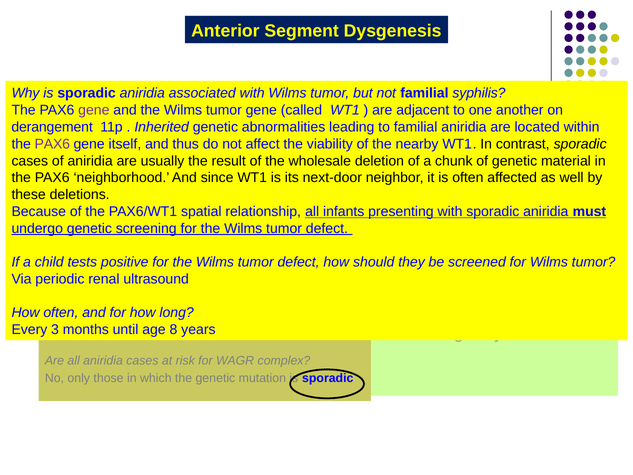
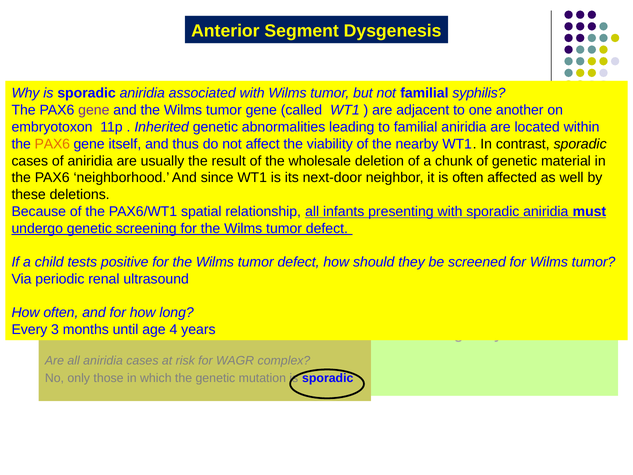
derangement: derangement -> embryotoxon (52, 127)
PAX6 colour: purple -> orange (52, 144)
8: 8 -> 4 (173, 330)
